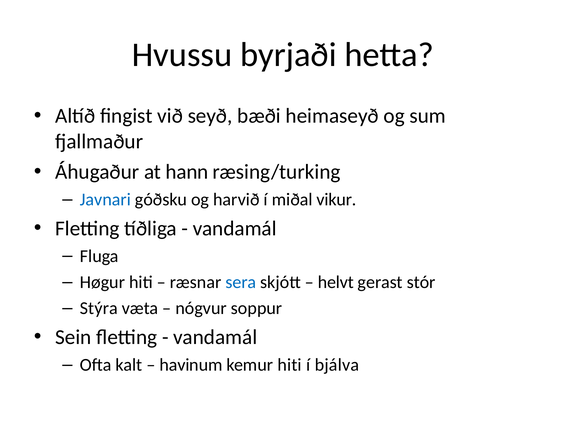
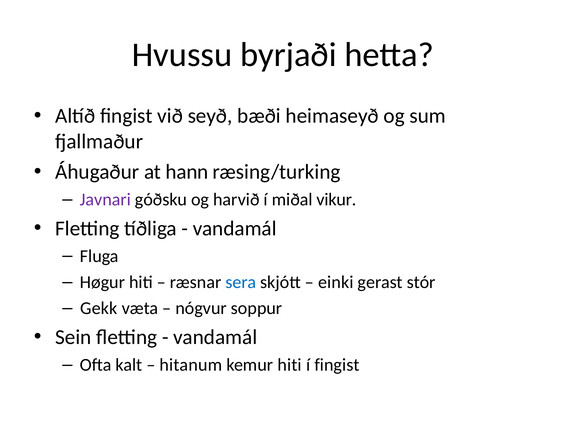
Javnari colour: blue -> purple (105, 200)
helvt: helvt -> einki (336, 283)
Stýra: Stýra -> Gekk (99, 309)
havinum: havinum -> hitanum (191, 365)
í bjálva: bjálva -> fingist (337, 365)
